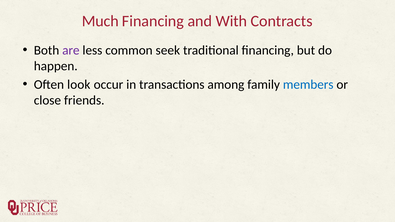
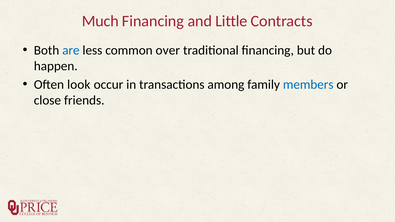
With: With -> Little (231, 21)
are colour: purple -> blue (71, 50)
seek: seek -> over (168, 50)
